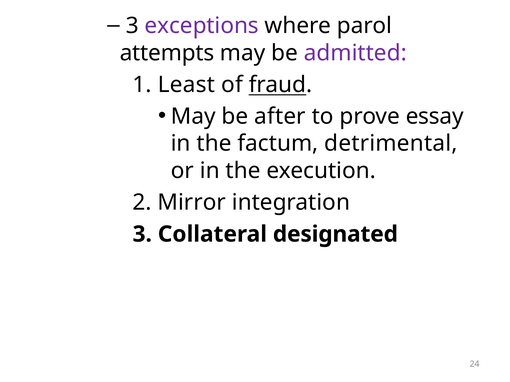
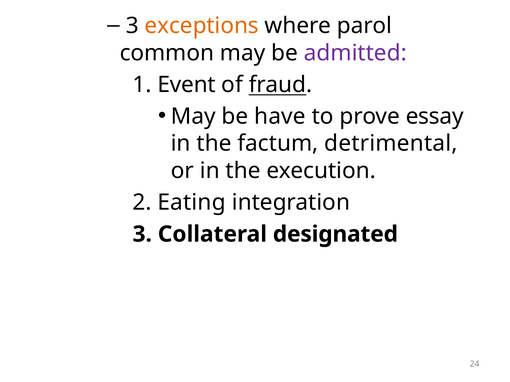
exceptions colour: purple -> orange (202, 26)
attempts: attempts -> common (167, 53)
Least: Least -> Event (187, 85)
after: after -> have (280, 116)
Mirror: Mirror -> Eating (192, 203)
